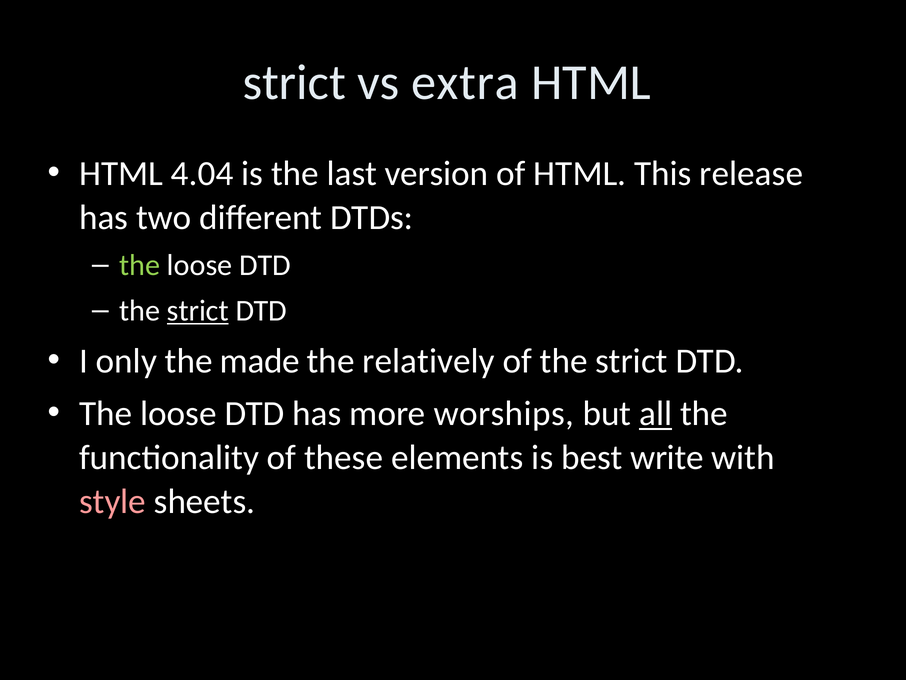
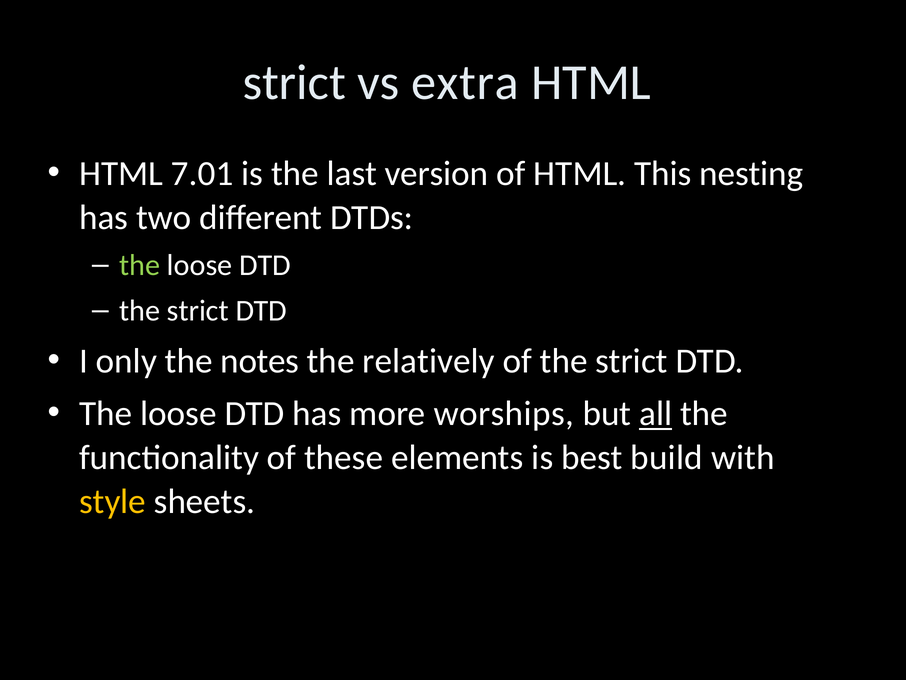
4.04: 4.04 -> 7.01 (202, 173)
release: release -> nesting (751, 173)
strict underline: present -> none (198, 311)
made: made -> notes (260, 361)
write: write -> build (667, 457)
style colour: pink -> yellow (113, 501)
